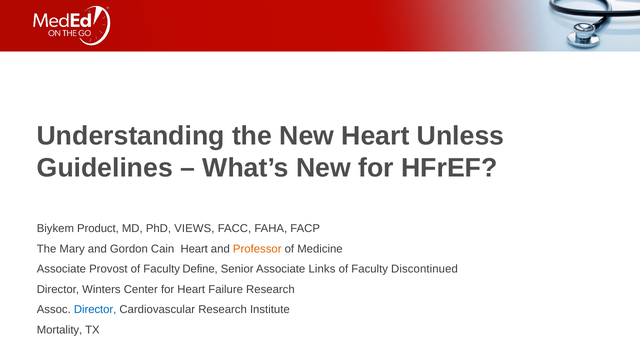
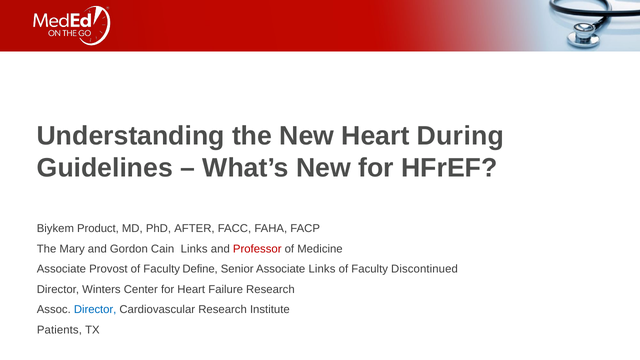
Unless: Unless -> During (460, 136)
VIEWS: VIEWS -> AFTER (194, 229)
Cain Heart: Heart -> Links (194, 249)
Professor colour: orange -> red (257, 249)
Mortality: Mortality -> Patients (59, 330)
